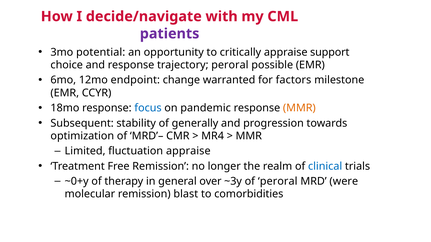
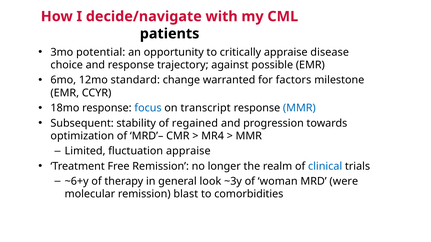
patients colour: purple -> black (170, 34)
support: support -> disease (330, 52)
trajectory peroral: peroral -> against (230, 65)
endpoint: endpoint -> standard (135, 80)
pandemic: pandemic -> transcript (206, 108)
MMR colour: orange -> blue (299, 108)
generally: generally -> regained (195, 123)
~0+y: ~0+y -> ~6+y (77, 182)
over: over -> look (210, 182)
of peroral: peroral -> woman (278, 182)
